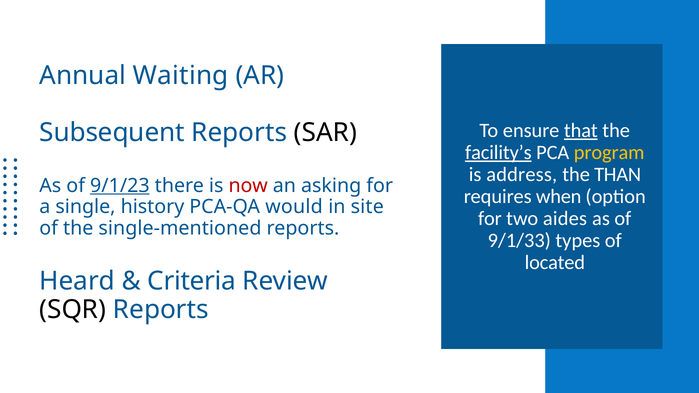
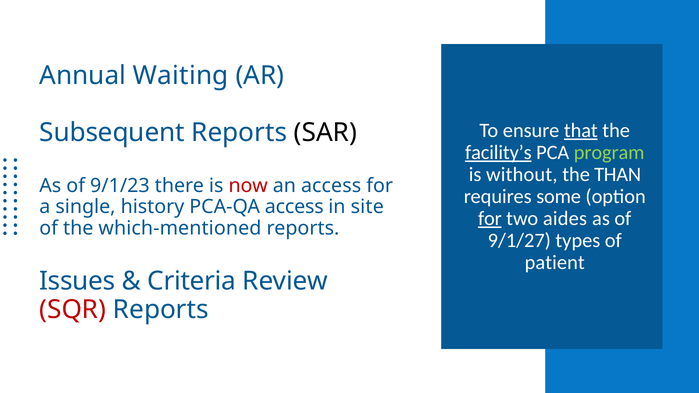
program colour: yellow -> light green (609, 153)
address: address -> without (522, 175)
9/1/23 underline: present -> none (120, 186)
an asking: asking -> access (331, 186)
when: when -> some (559, 197)
PCA-QA would: would -> access (294, 207)
for underline: none -> present (490, 219)
single-mentioned: single-mentioned -> which-mentioned (180, 228)
9/1/33: 9/1/33 -> 9/1/27 (519, 240)
located: located -> patient (555, 262)
Heard: Heard -> Issues (77, 281)
SQR colour: black -> red (73, 310)
